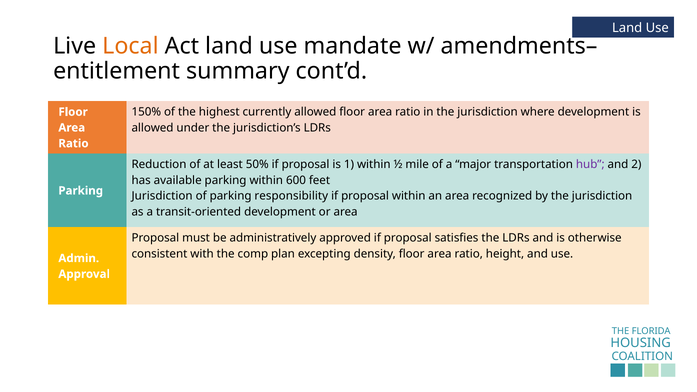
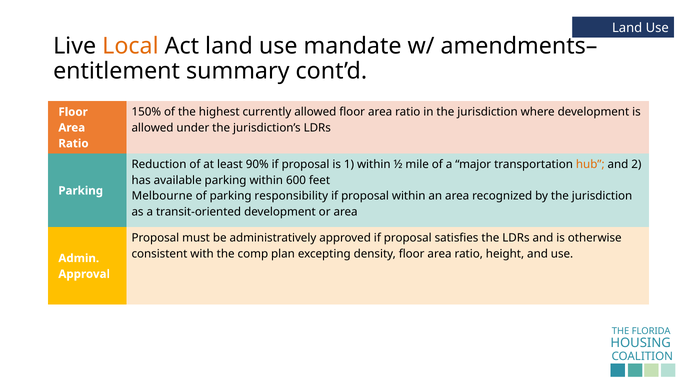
50%: 50% -> 90% (257, 164)
hub colour: purple -> orange (590, 164)
Jurisdiction: Jurisdiction -> Melbourne (162, 196)
